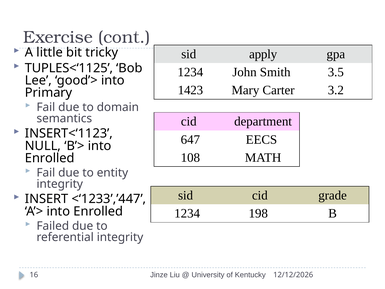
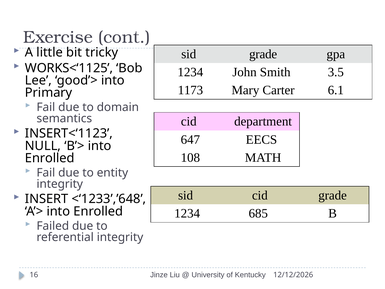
sid apply: apply -> grade (263, 54)
TUPLES<‘1125: TUPLES<‘1125 -> WORKS<‘1125 (69, 68)
1423: 1423 -> 1173 (190, 90)
3.2: 3.2 -> 6.1 (336, 90)
<‘1233’,’447: <‘1233’,’447 -> <‘1233’,’648 (109, 199)
198: 198 -> 685 (258, 213)
